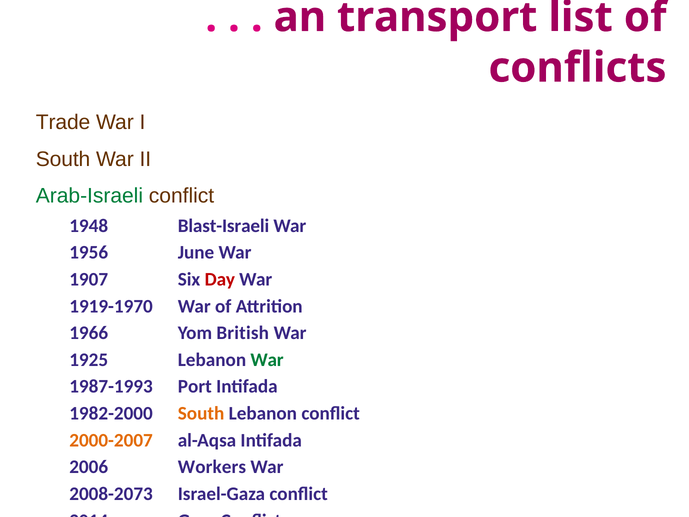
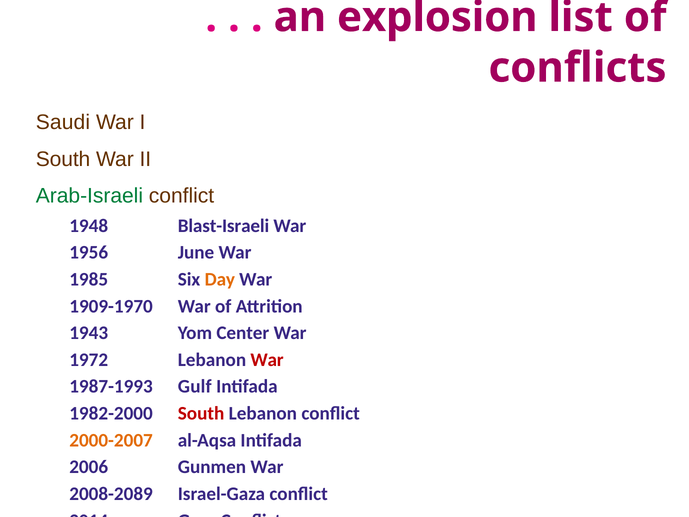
transport: transport -> explosion (437, 17)
Trade: Trade -> Saudi (63, 122)
1907: 1907 -> 1985 (89, 279)
Day colour: red -> orange (220, 279)
1919-1970: 1919-1970 -> 1909-1970 (111, 306)
1966: 1966 -> 1943 (89, 333)
British: British -> Center (243, 333)
1925: 1925 -> 1972 (89, 360)
War colour: green -> red (267, 360)
Port: Port -> Gulf (195, 386)
South colour: orange -> red (201, 413)
Workers: Workers -> Gunmen (212, 467)
2008-2073: 2008-2073 -> 2008-2089 (111, 494)
